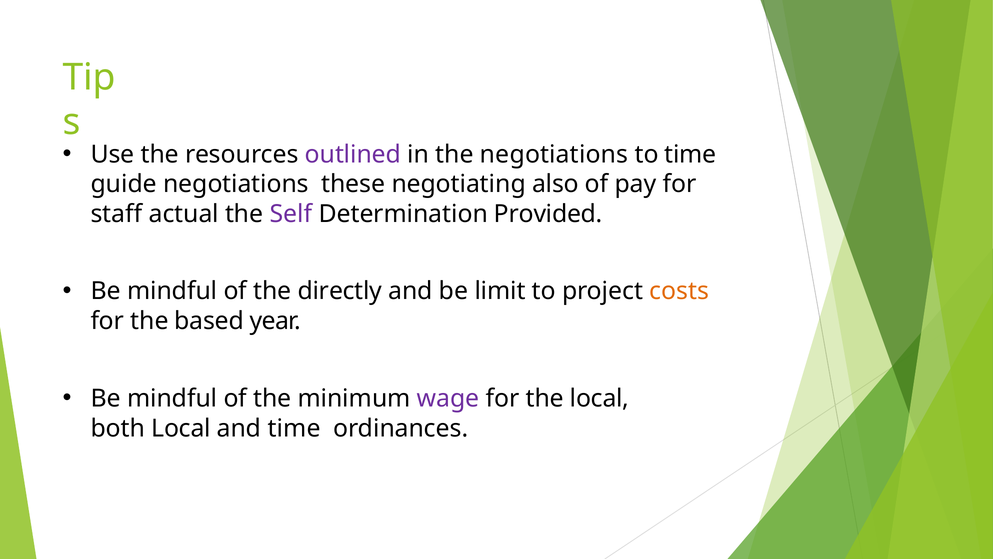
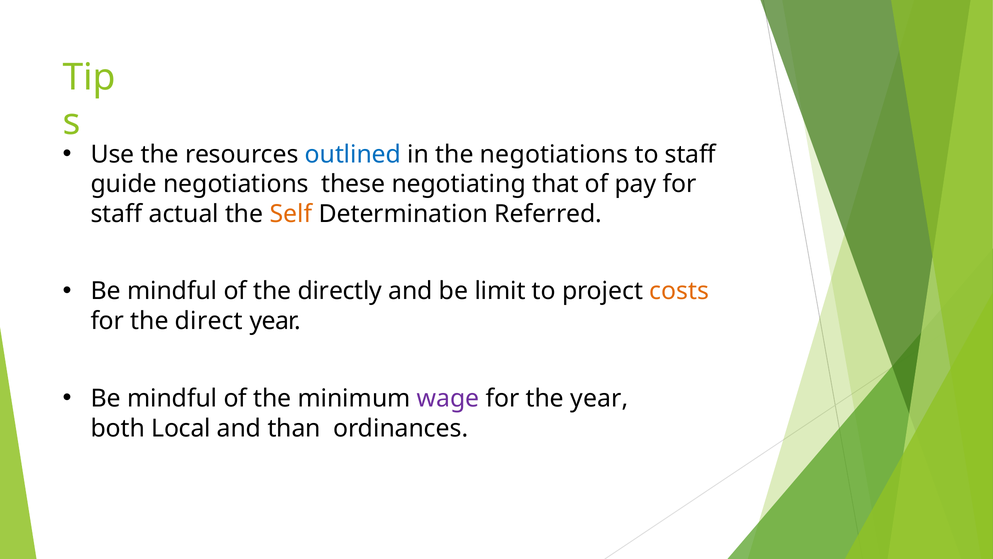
outlined colour: purple -> blue (353, 154)
to time: time -> staff (690, 154)
also: also -> that (556, 184)
Self colour: purple -> orange (291, 214)
Provided: Provided -> Referred (548, 214)
based: based -> direct (209, 321)
the local: local -> year (599, 398)
and time: time -> than (294, 428)
